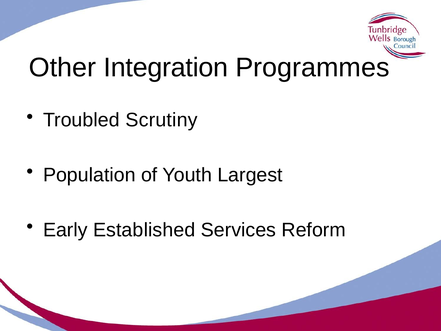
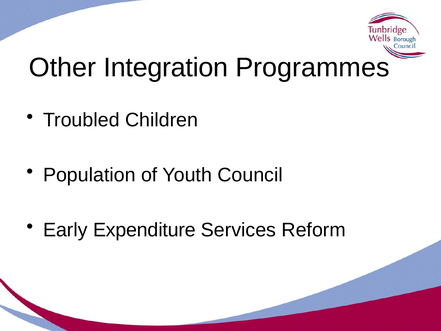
Scrutiny: Scrutiny -> Children (162, 120)
Largest: Largest -> Council (250, 175)
Established: Established -> Expenditure (144, 230)
